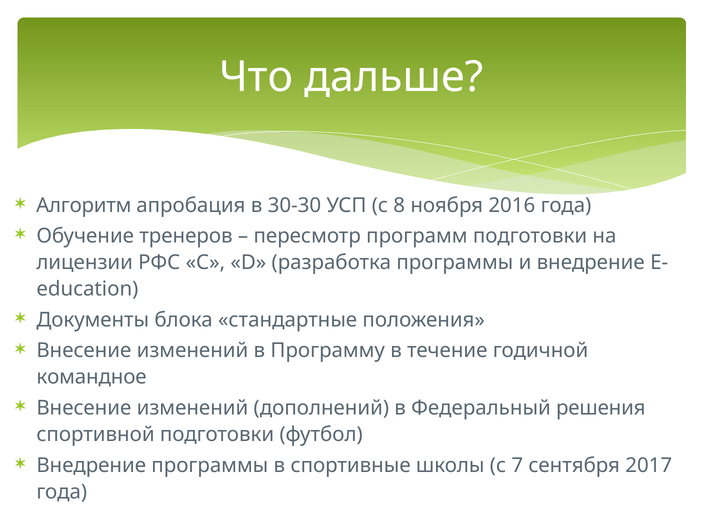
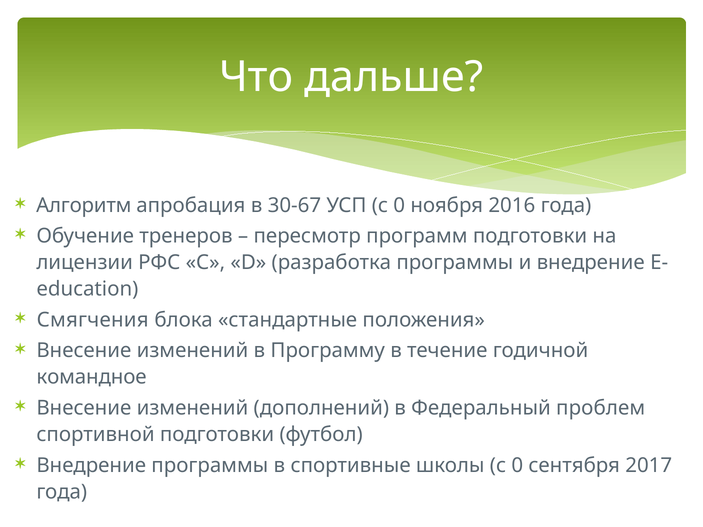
30-30: 30-30 -> 30-67 (294, 205)
УСП с 8: 8 -> 0 (399, 205)
Документы: Документы -> Смягчения (93, 320)
решения: решения -> проблем (601, 408)
школы с 7: 7 -> 0 (517, 466)
